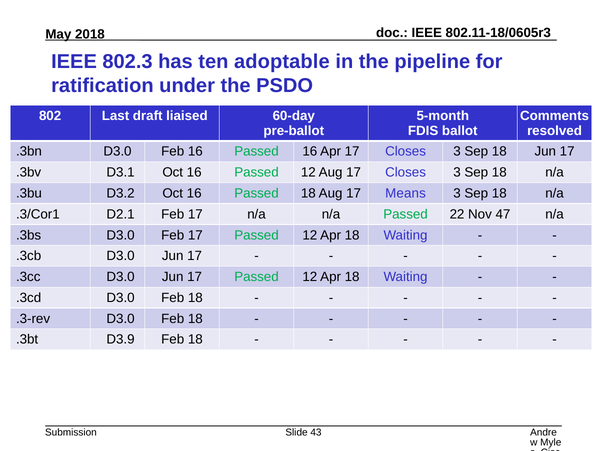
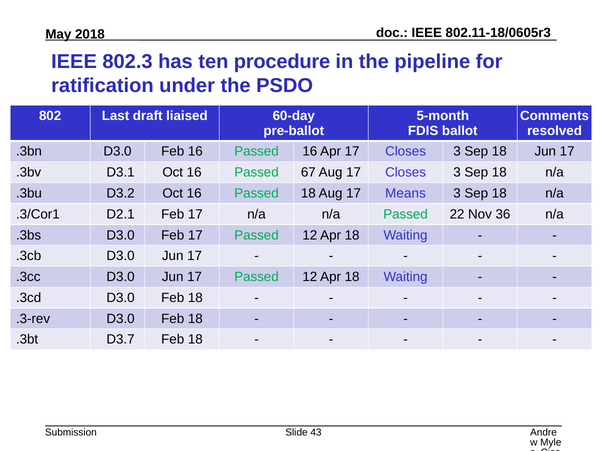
adoptable: adoptable -> procedure (282, 62)
16 Passed 12: 12 -> 67 (308, 173)
47: 47 -> 36 (503, 214)
D3.9: D3.9 -> D3.7 (121, 340)
